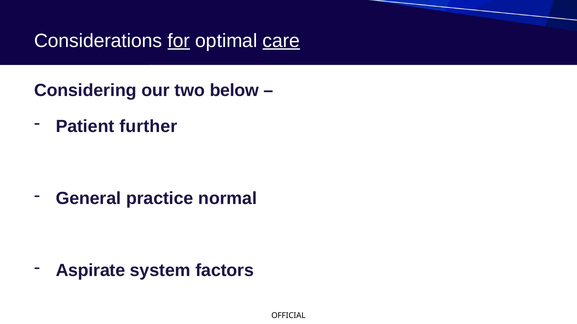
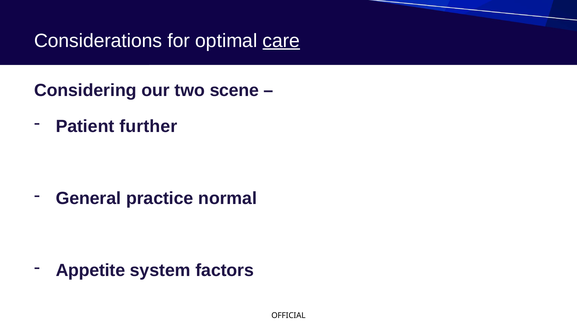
for underline: present -> none (179, 41)
below: below -> scene (234, 91)
Aspirate: Aspirate -> Appetite (90, 271)
